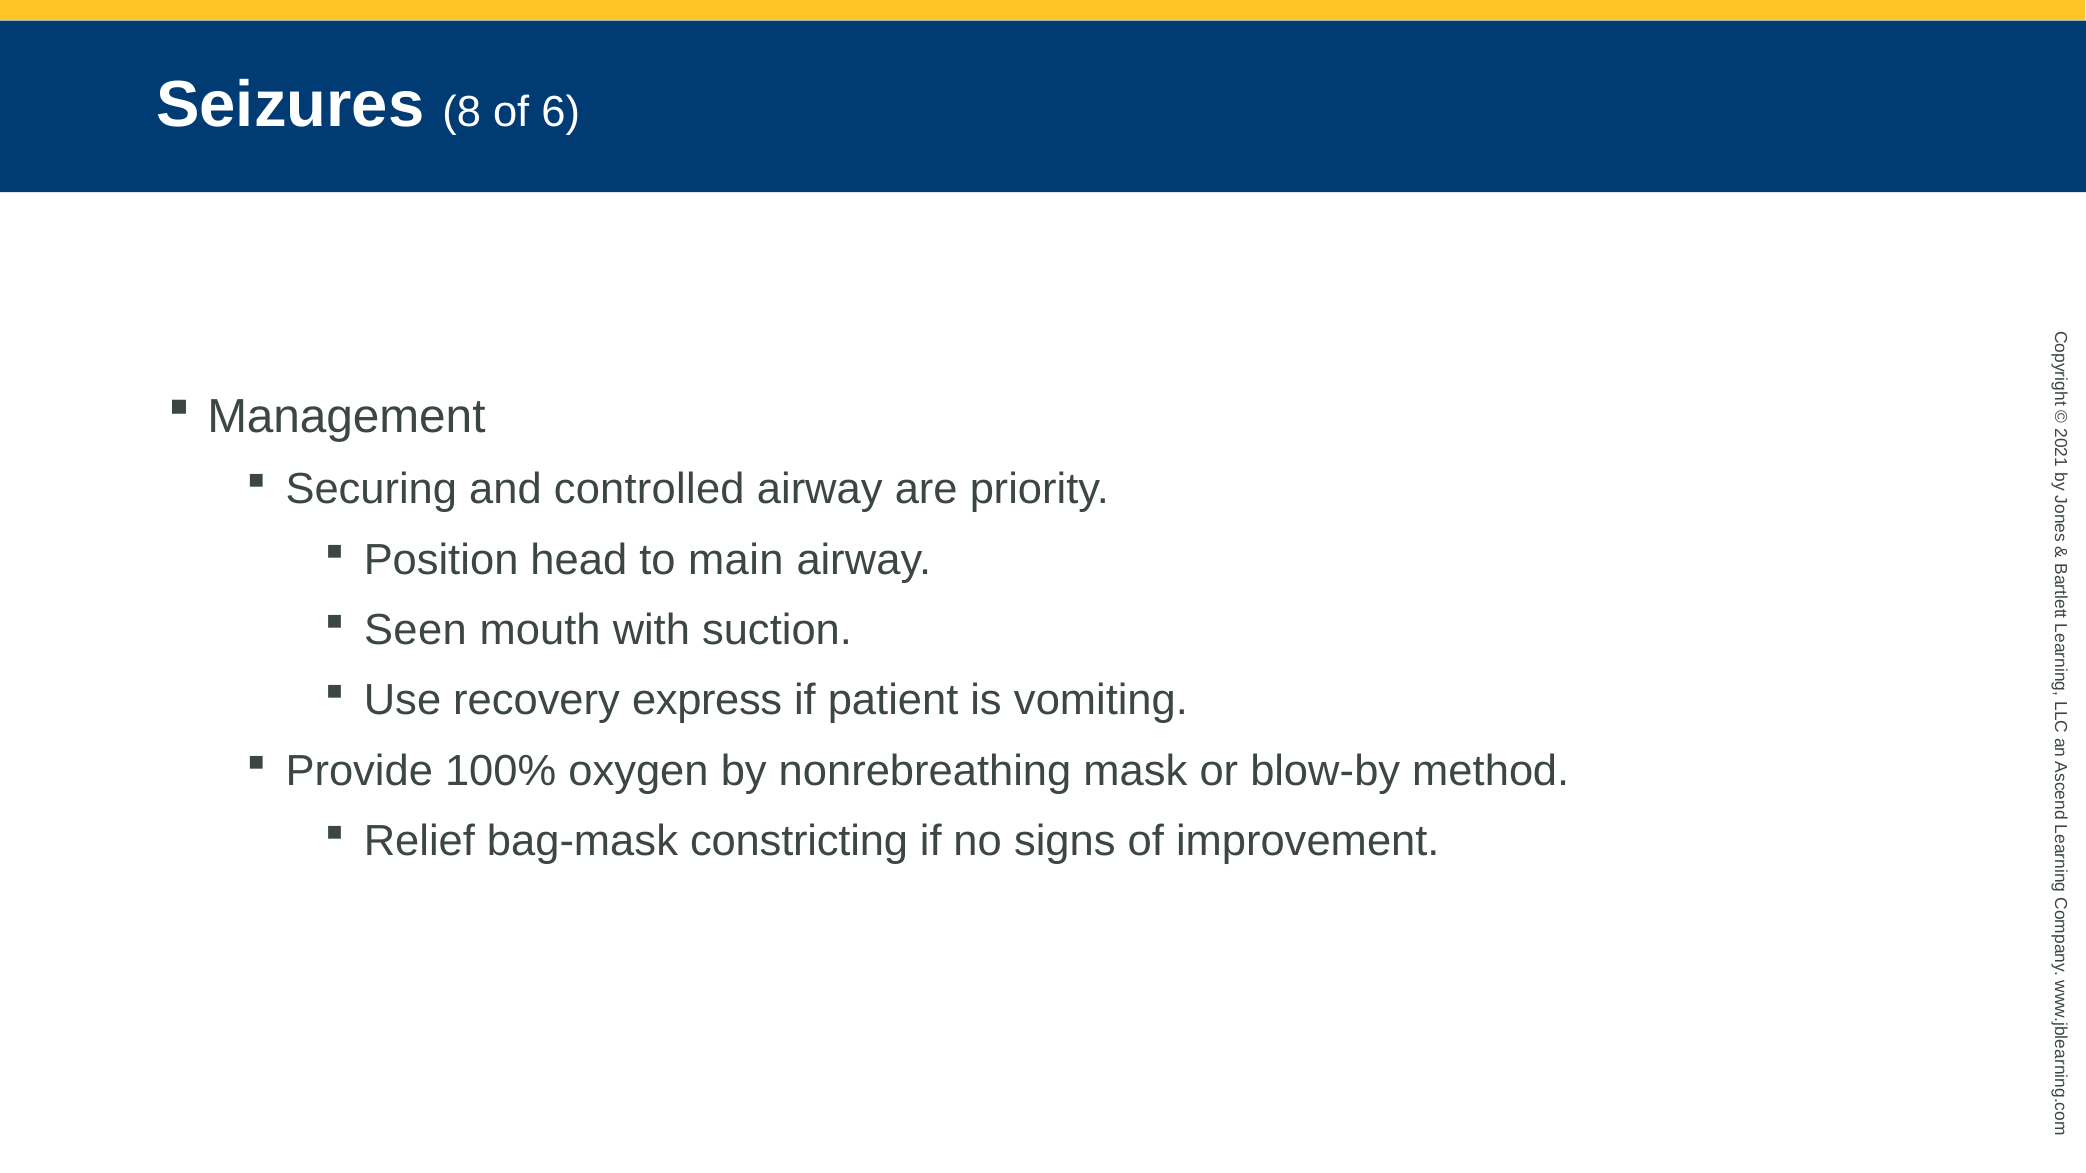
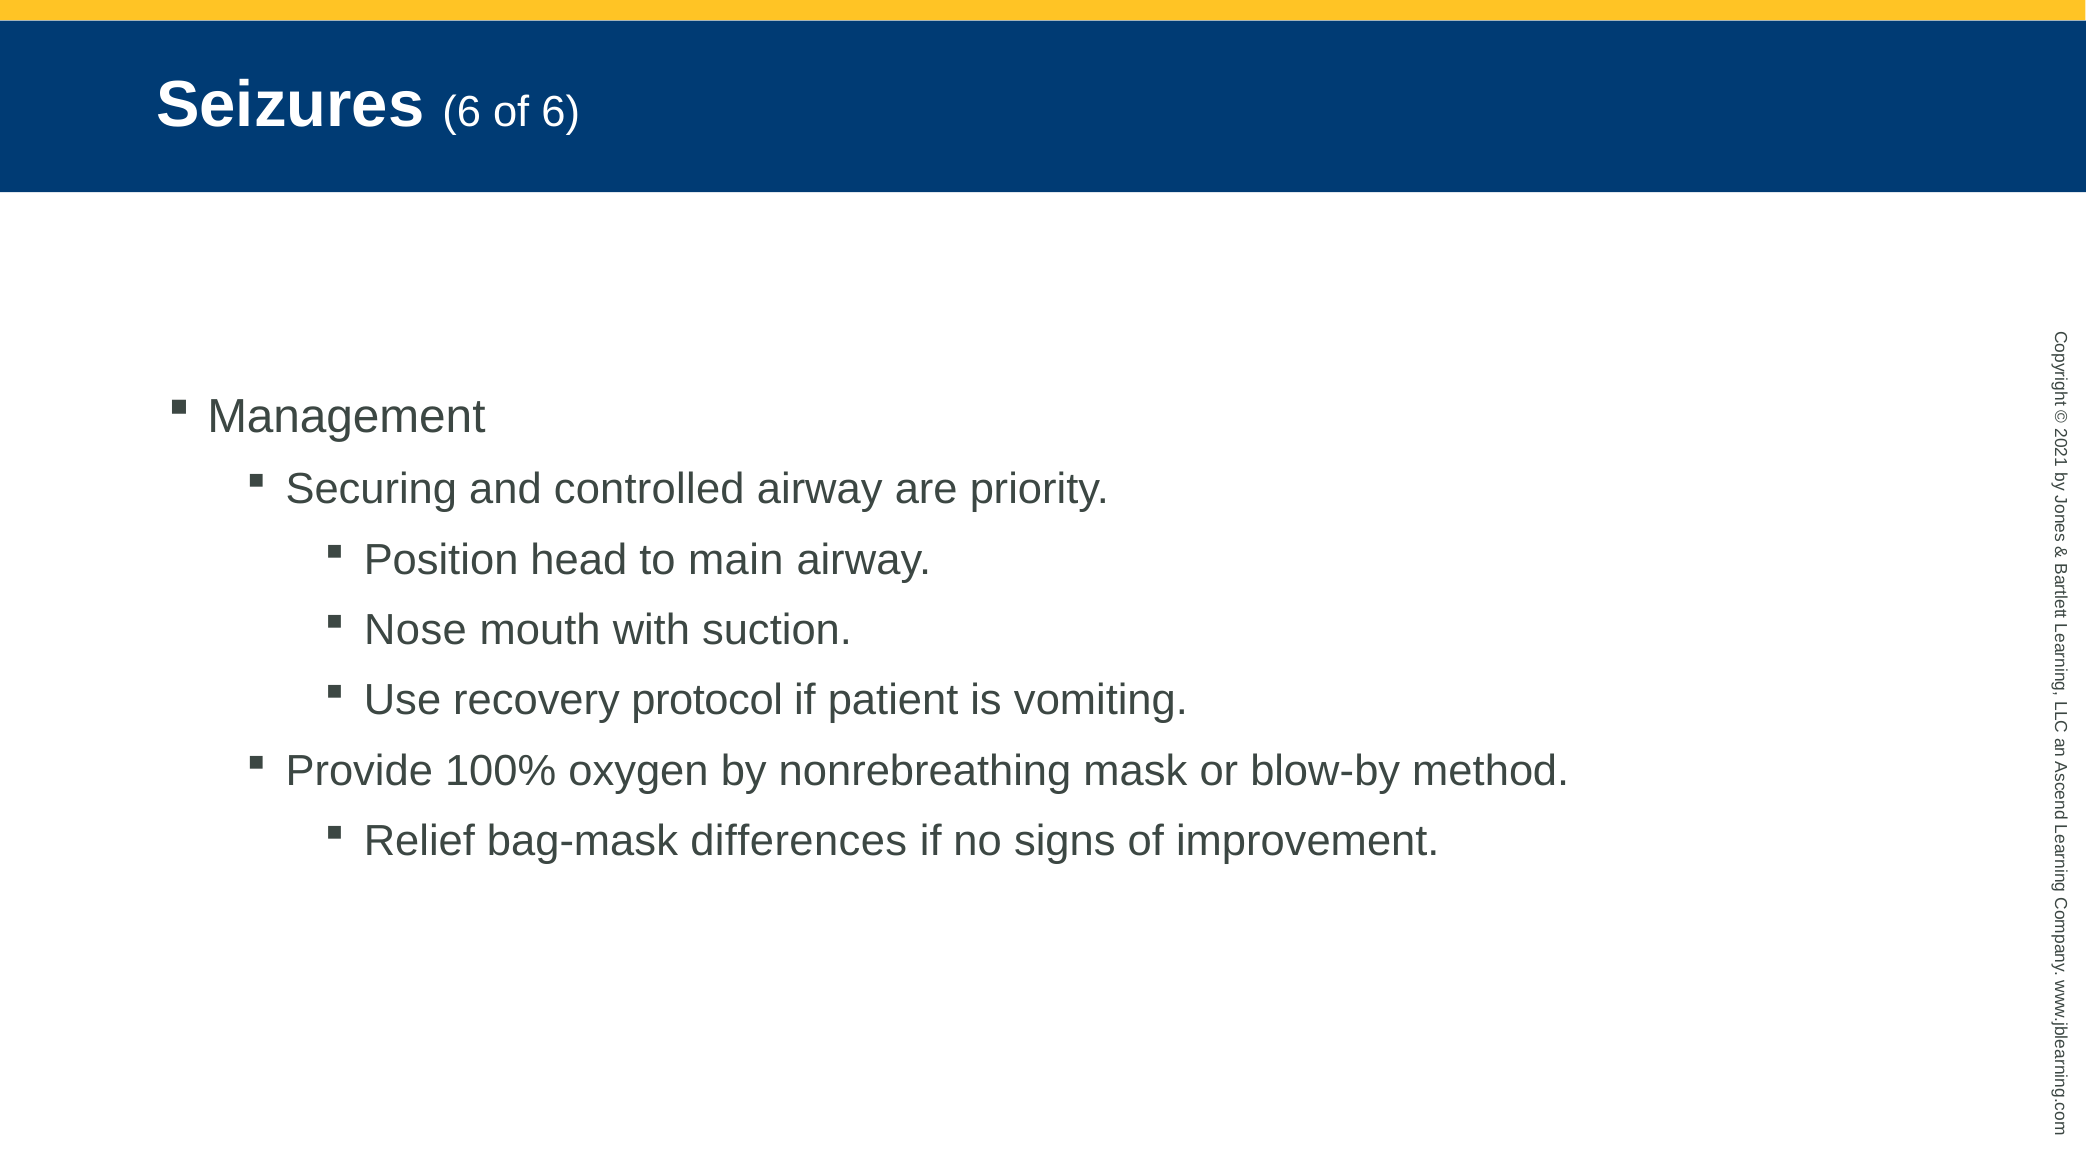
Seizures 8: 8 -> 6 (462, 112)
Seen: Seen -> Nose (415, 630)
express: express -> protocol (707, 701)
constricting: constricting -> differences (799, 842)
